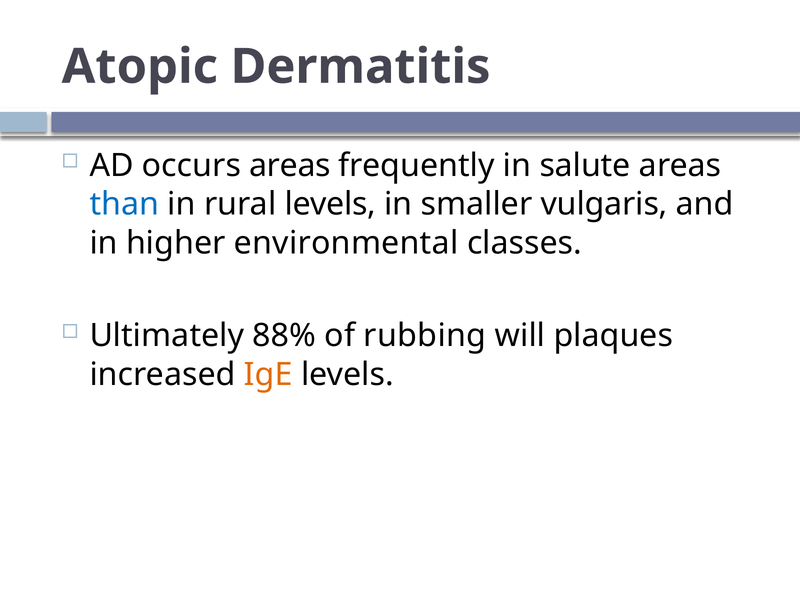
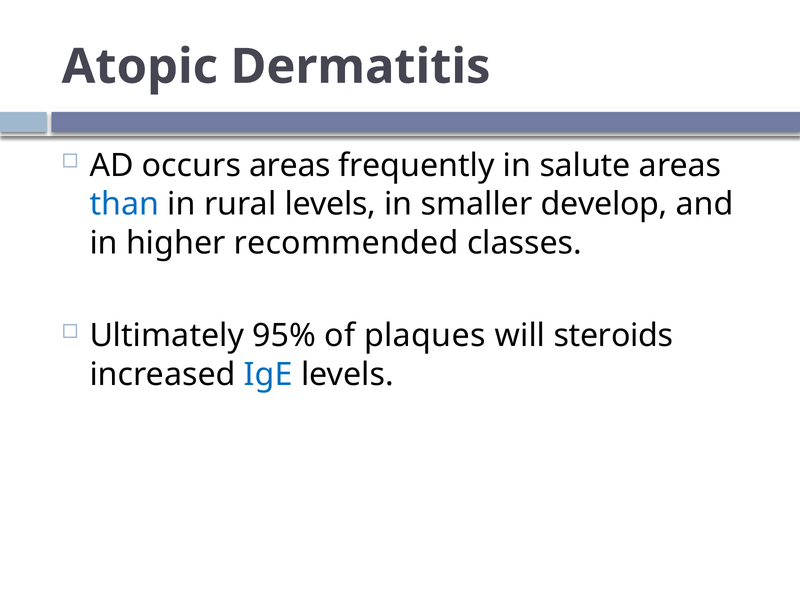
vulgaris: vulgaris -> develop (604, 204)
environmental: environmental -> recommended (346, 243)
88%: 88% -> 95% (284, 336)
rubbing: rubbing -> plaques (425, 336)
plaques: plaques -> steroids (613, 336)
IgE colour: orange -> blue (268, 375)
